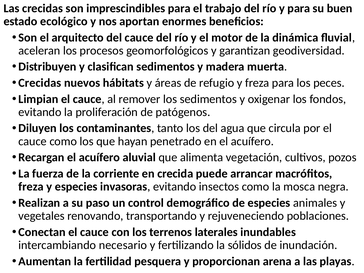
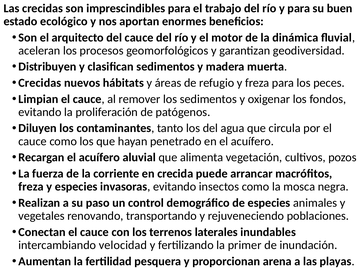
necesario: necesario -> velocidad (123, 245)
sólidos: sólidos -> primer (245, 245)
